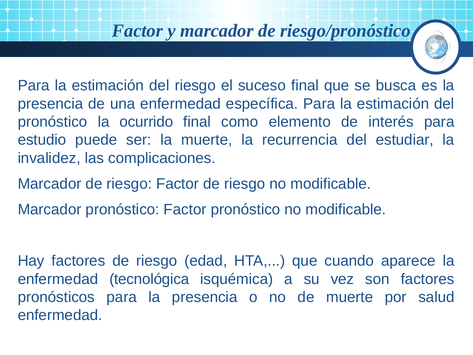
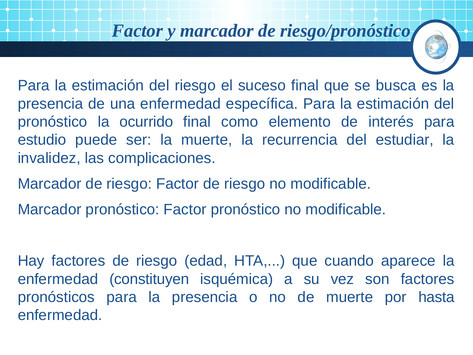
tecnológica: tecnológica -> constituyen (149, 279)
salud: salud -> hasta (437, 297)
